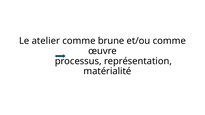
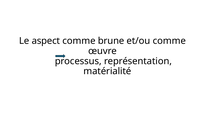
atelier: atelier -> aspect (46, 41)
